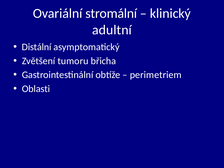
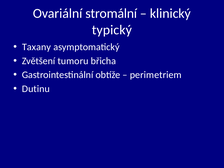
adultní: adultní -> typický (112, 30)
Distální: Distální -> Taxany (36, 47)
Oblasti: Oblasti -> Dutinu (36, 89)
